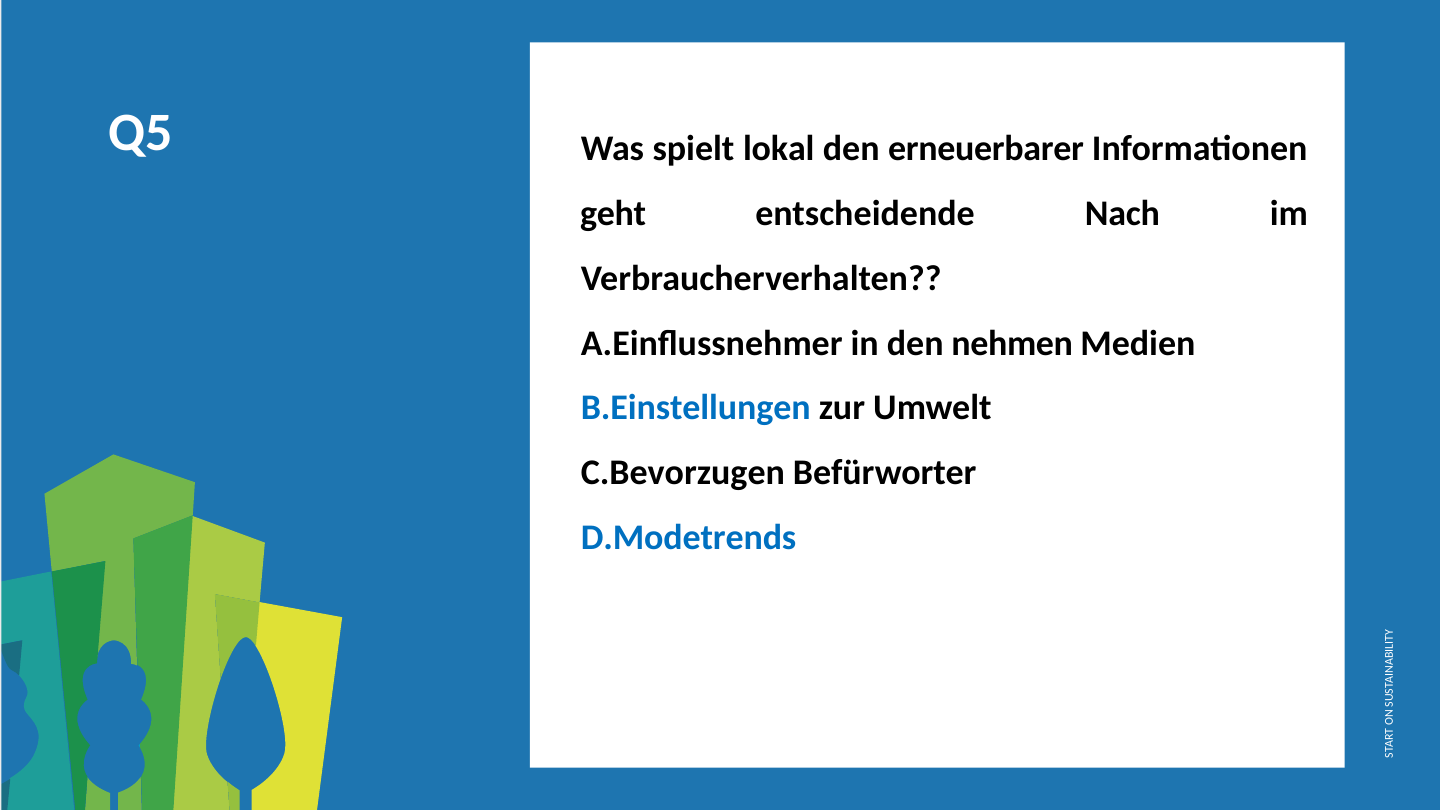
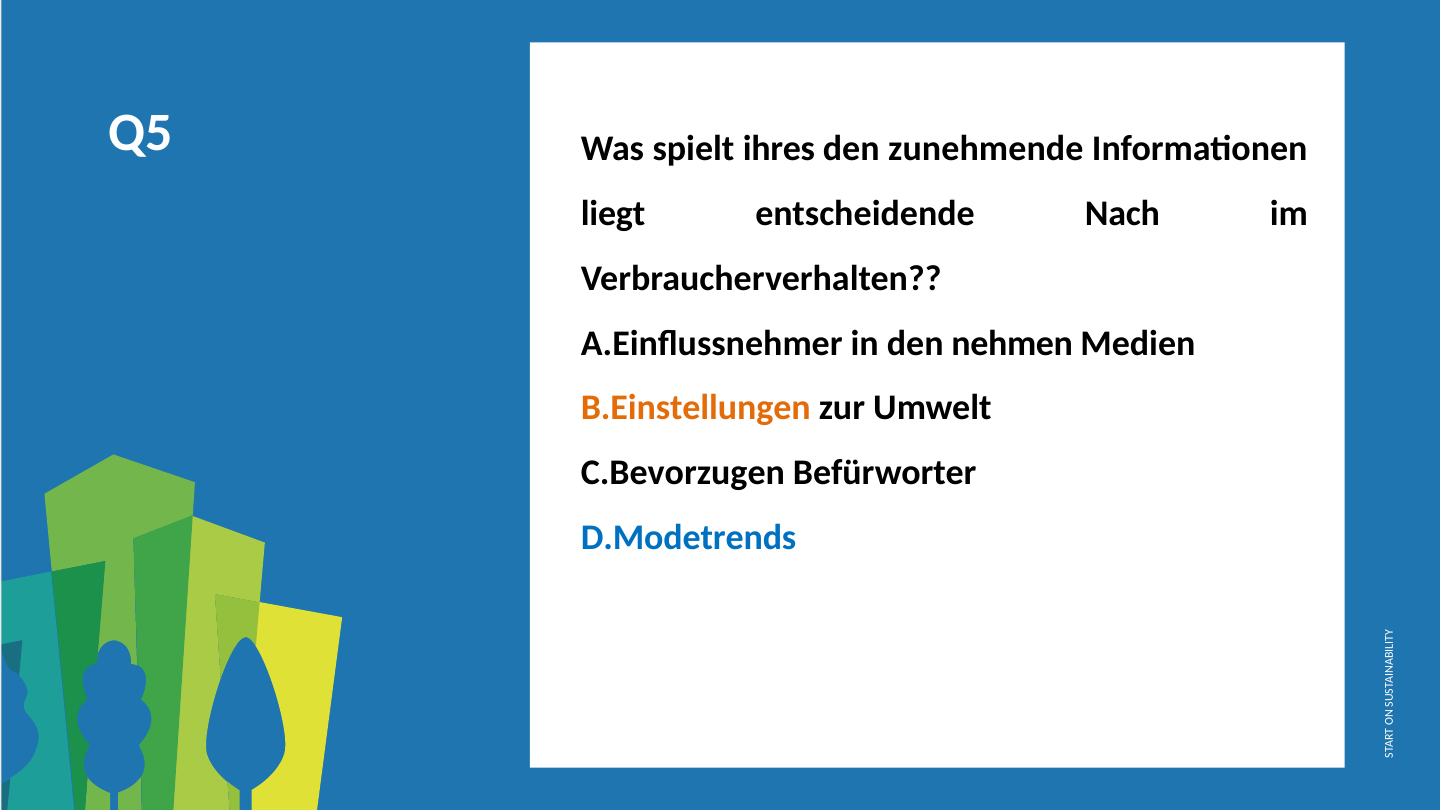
lokal: lokal -> ihres (779, 149)
erneuerbarer: erneuerbarer -> zunehmende (986, 149)
geht: geht -> liegt (613, 214)
B.Einstellungen colour: blue -> orange (696, 408)
